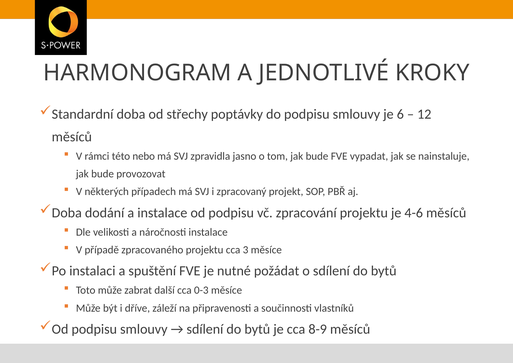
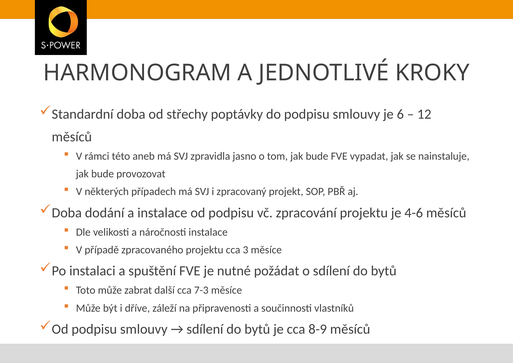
nebo: nebo -> aneb (144, 156)
0-3: 0-3 -> 7-3 (201, 290)
